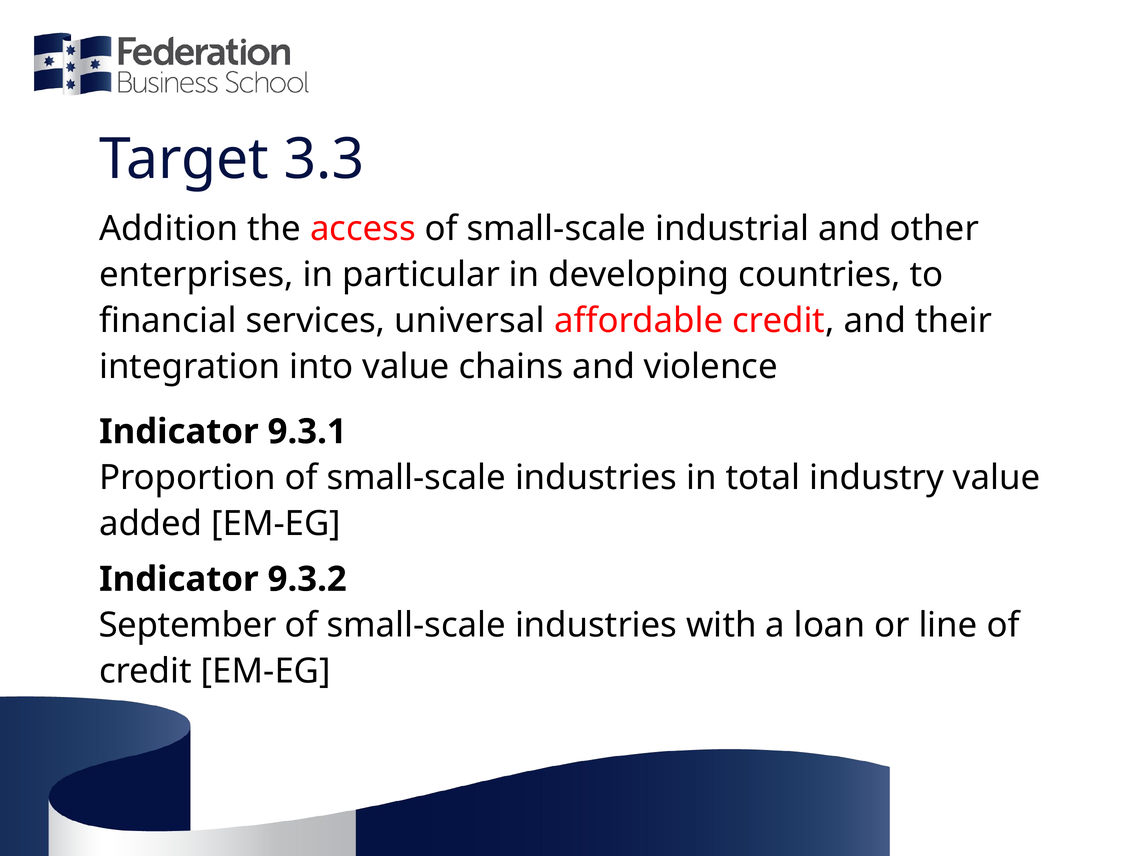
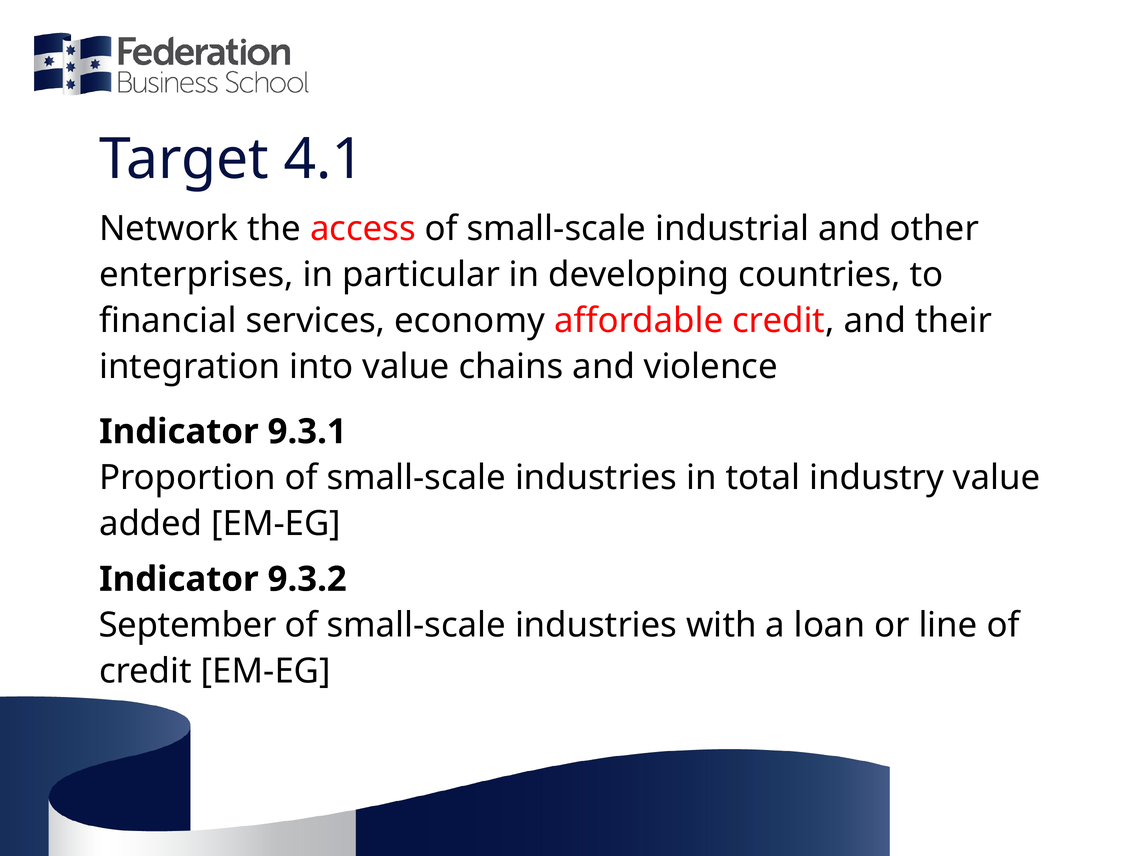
3.3: 3.3 -> 4.1 (324, 159)
Addition: Addition -> Network (169, 229)
universal: universal -> economy (470, 321)
